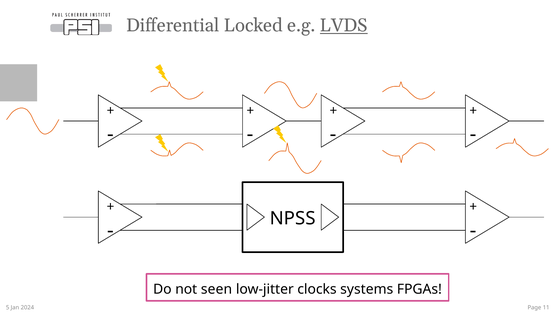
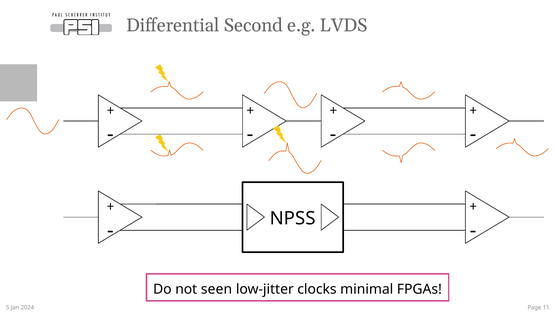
Locked: Locked -> Second (253, 26)
LVDS underline: present -> none (344, 26)
systems: systems -> minimal (367, 289)
